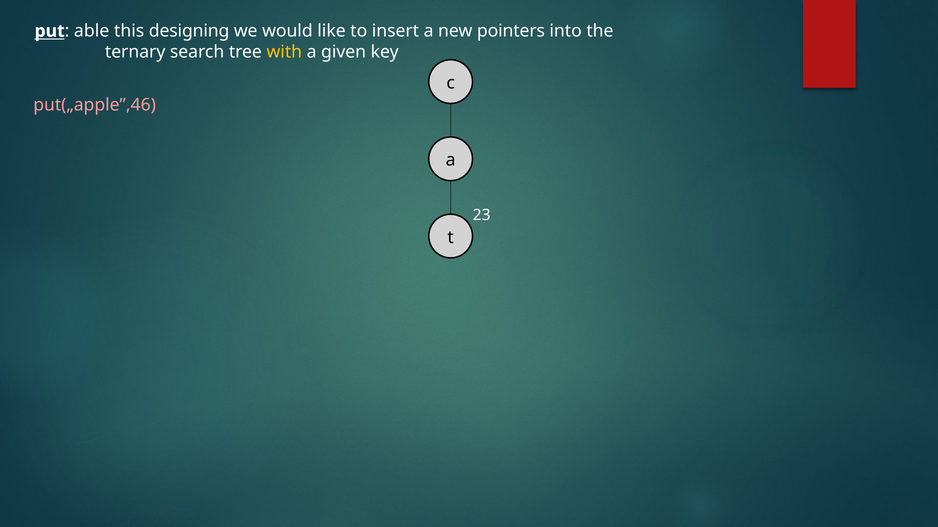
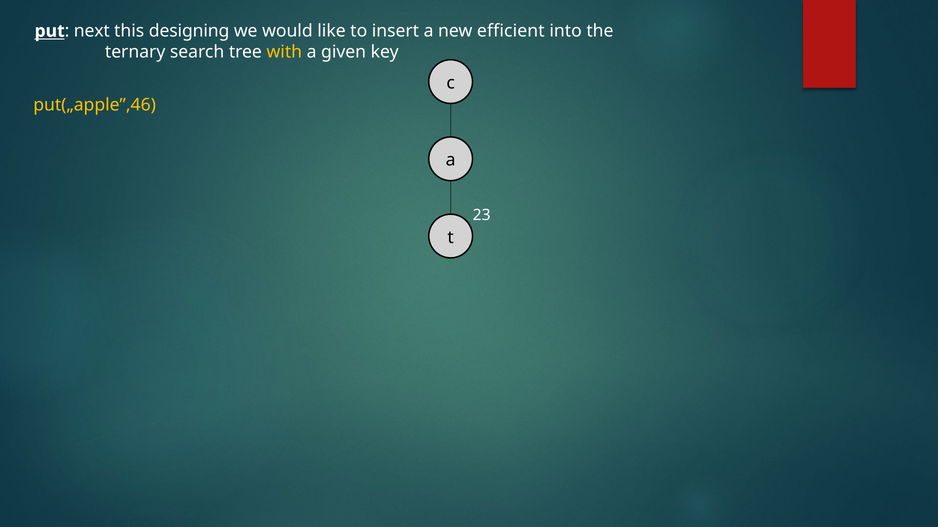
able: able -> next (92, 31)
pointers: pointers -> efficient (511, 31)
put(„apple”,46 colour: pink -> yellow (95, 105)
